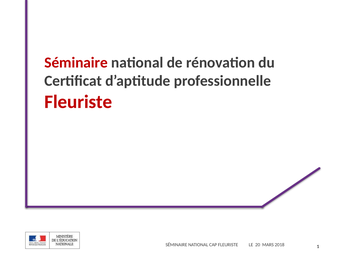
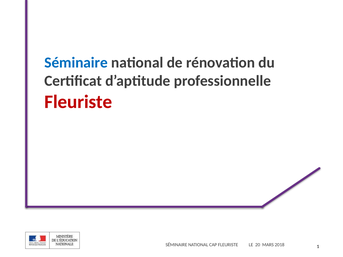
Séminaire colour: red -> blue (76, 63)
